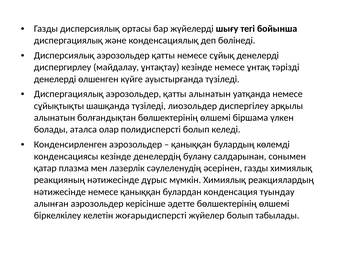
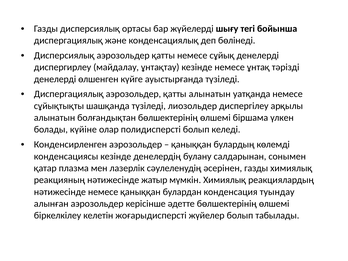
аталса: аталса -> күйіне (83, 130)
дұрыс: дұрыс -> жатыр (154, 180)
